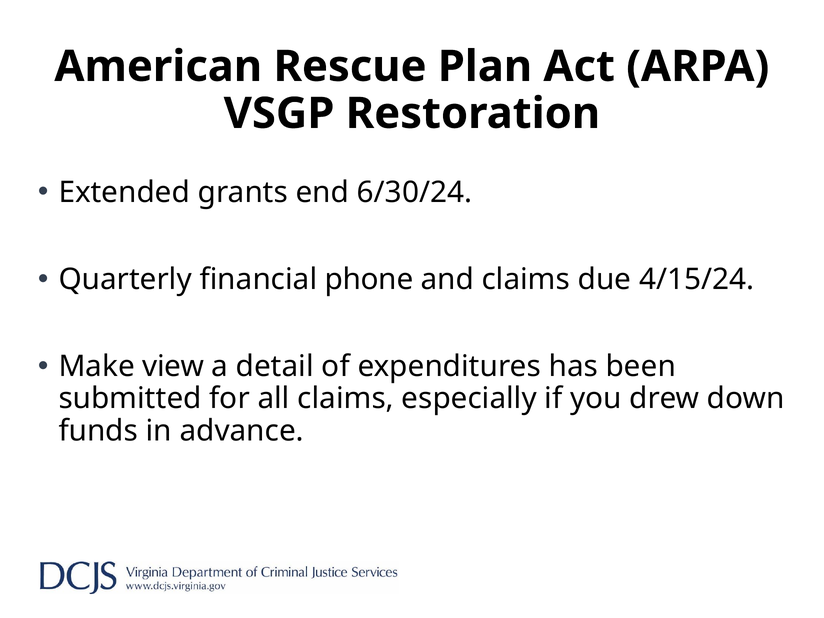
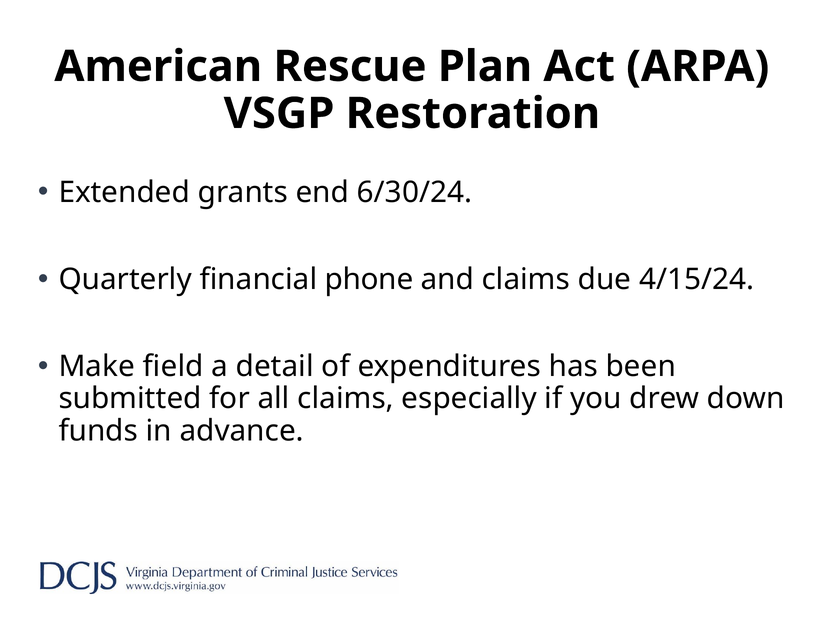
view: view -> field (173, 366)
